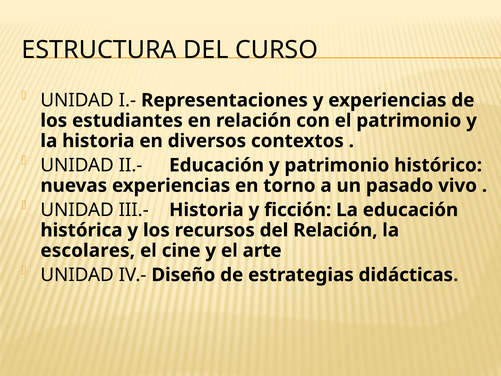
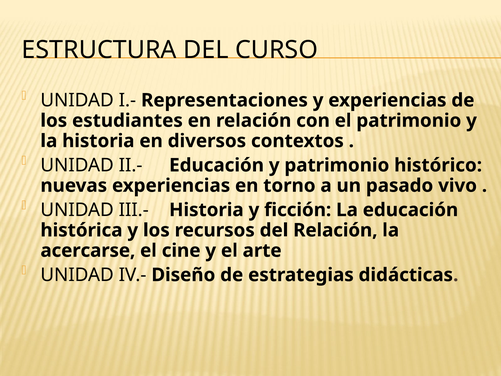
escolares: escolares -> acercarse (88, 250)
